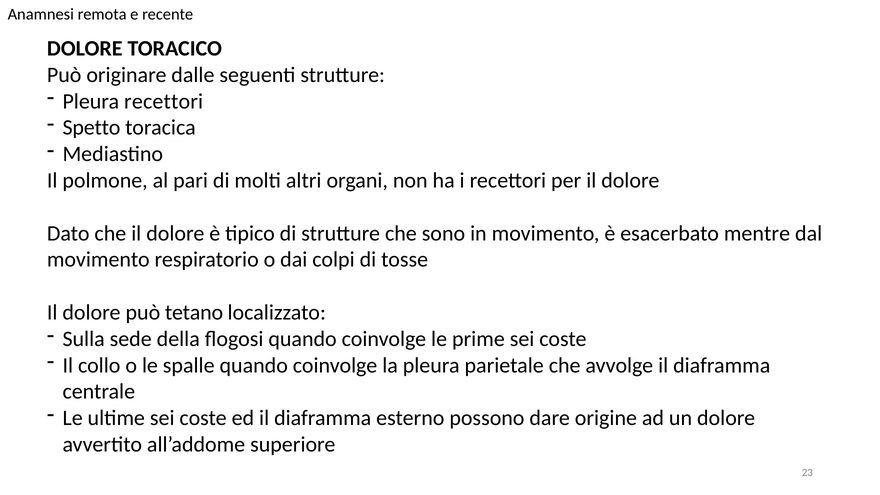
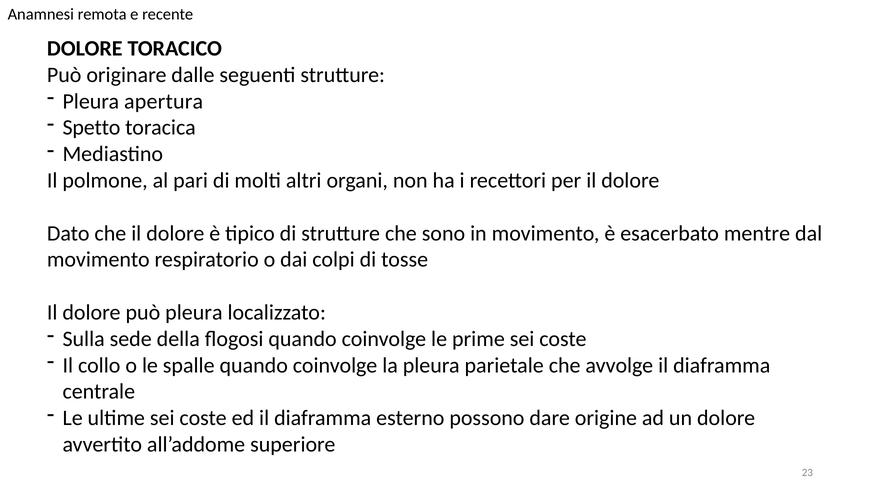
Pleura recettori: recettori -> apertura (164, 101)
può tetano: tetano -> pleura (194, 312)
